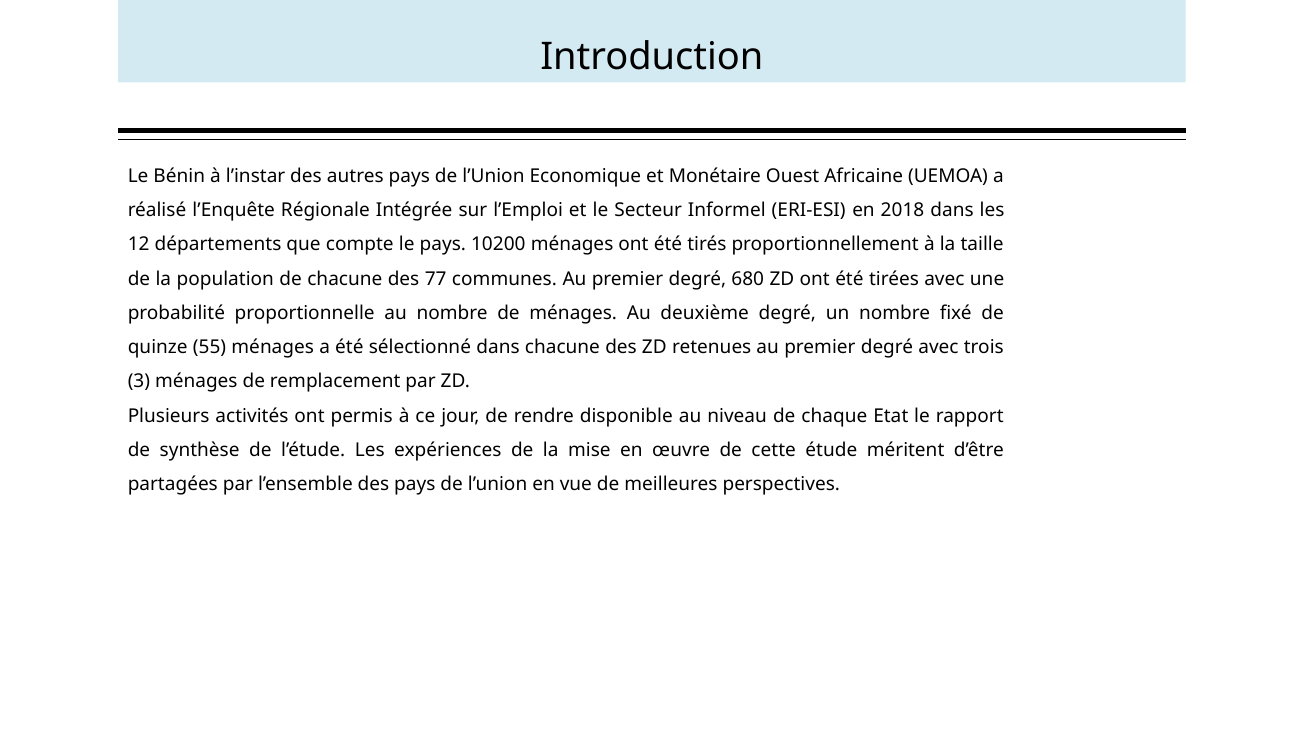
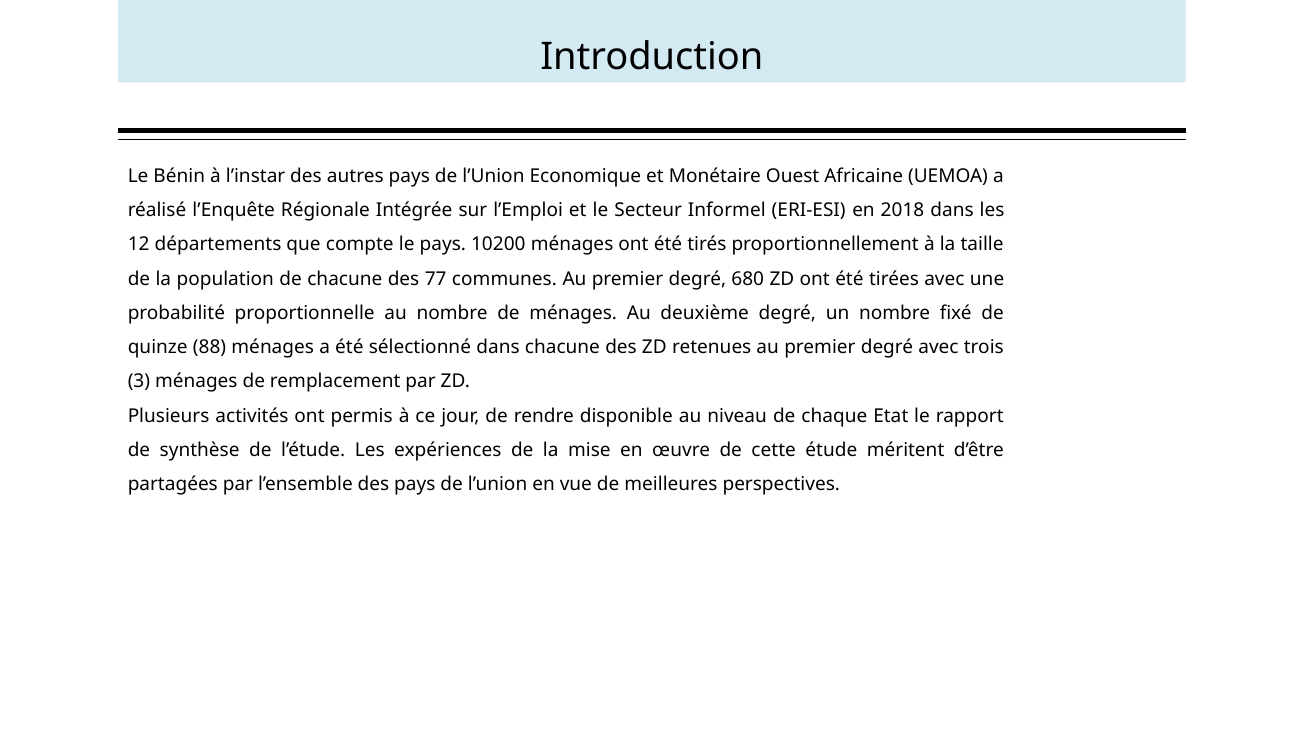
55: 55 -> 88 (210, 347)
